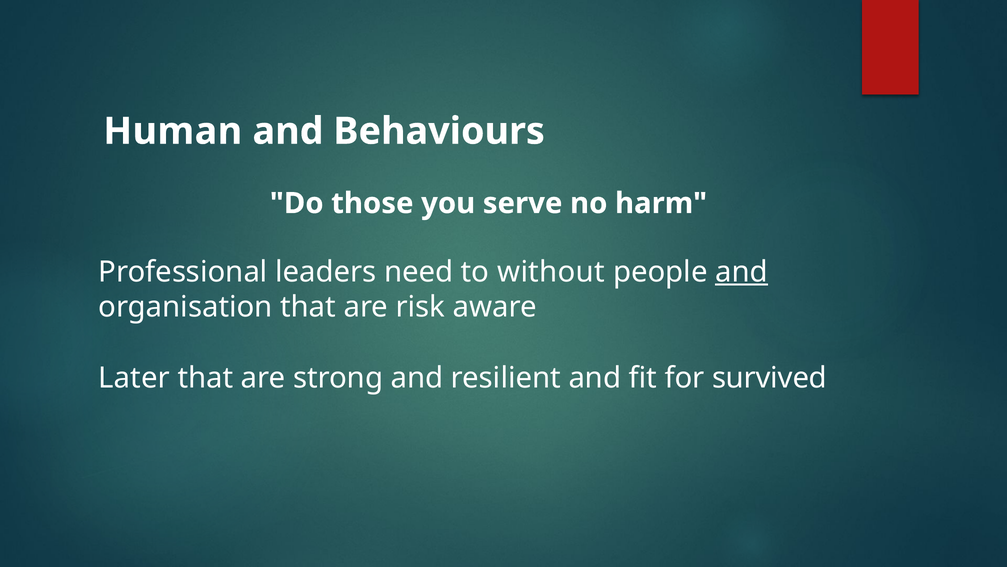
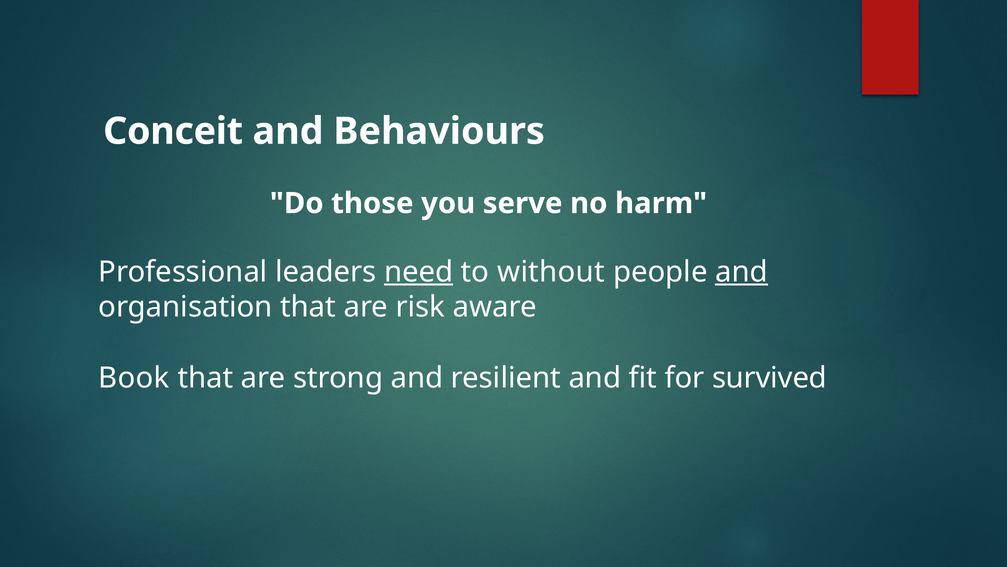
Human: Human -> Conceit (173, 131)
need underline: none -> present (419, 272)
Later: Later -> Book (134, 378)
